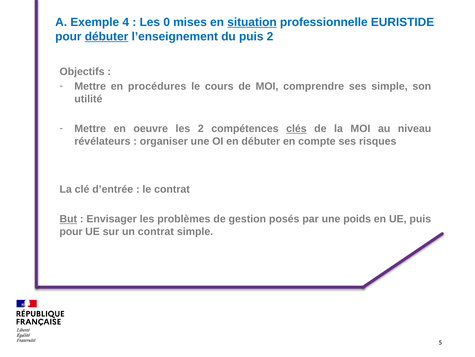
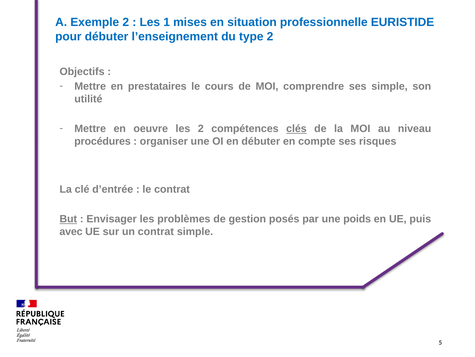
Exemple 4: 4 -> 2 (126, 22)
0: 0 -> 1 (167, 22)
situation underline: present -> none (252, 22)
débuter underline: present -> none (107, 36)
du puis: puis -> type (251, 36)
procédures: procédures -> prestataires (157, 86)
révélateurs: révélateurs -> procédures (102, 141)
pour: pour -> avec (71, 231)
